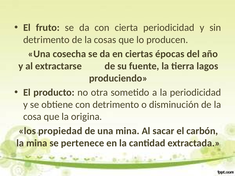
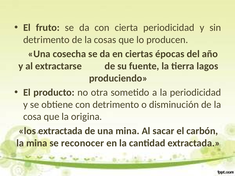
los propiedad: propiedad -> extractada (60, 131)
pertenece: pertenece -> reconocer (83, 143)
